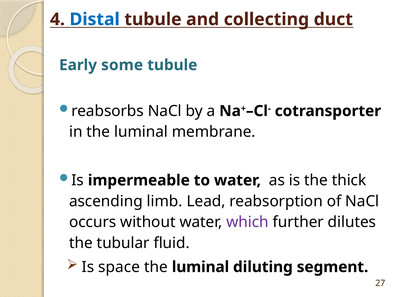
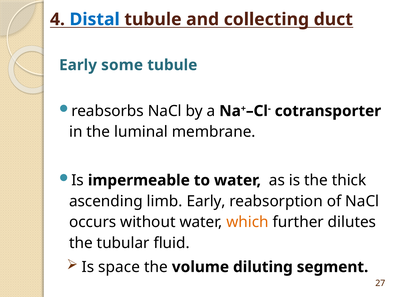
limb Lead: Lead -> Early (206, 201)
which colour: purple -> orange (247, 222)
luminal: luminal -> volume (200, 266)
